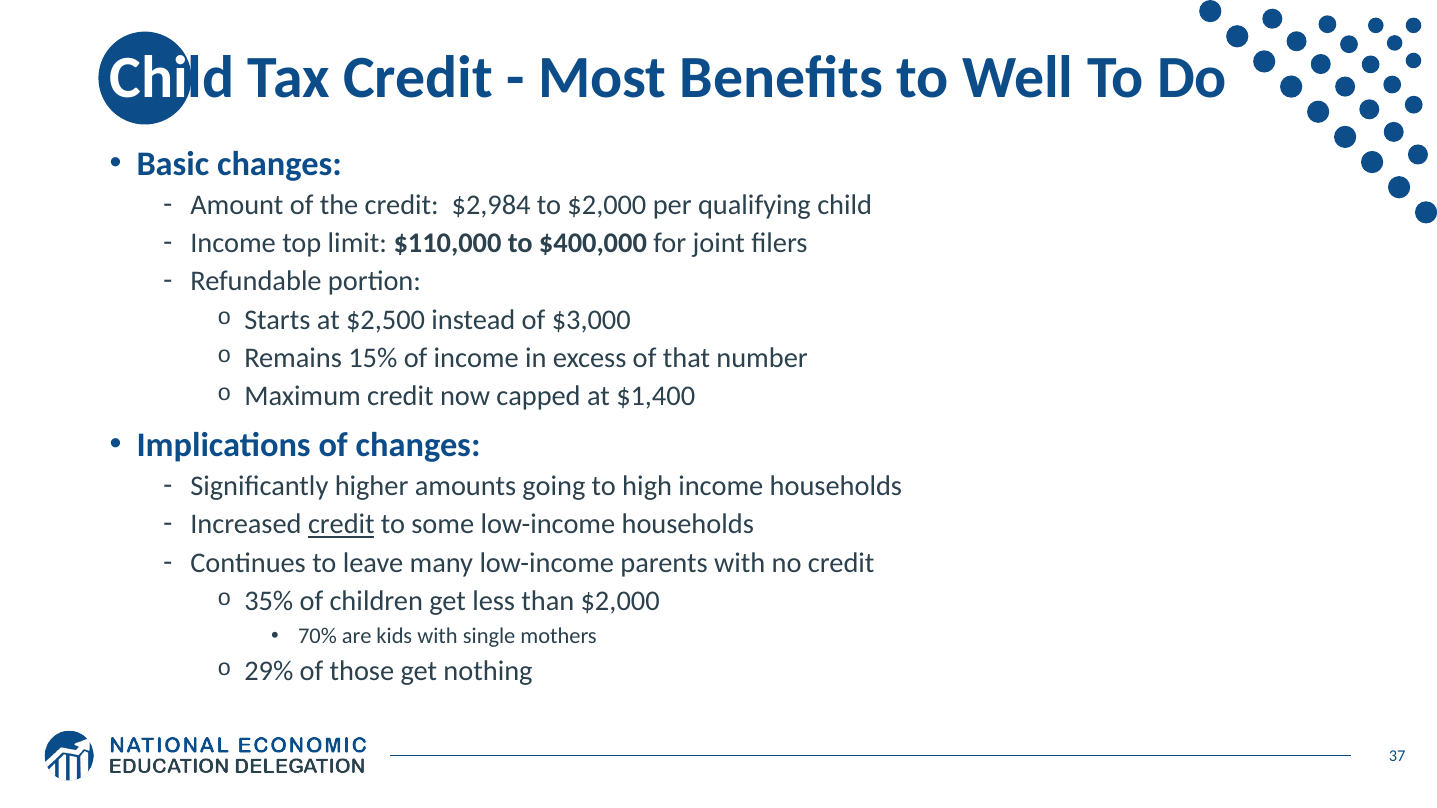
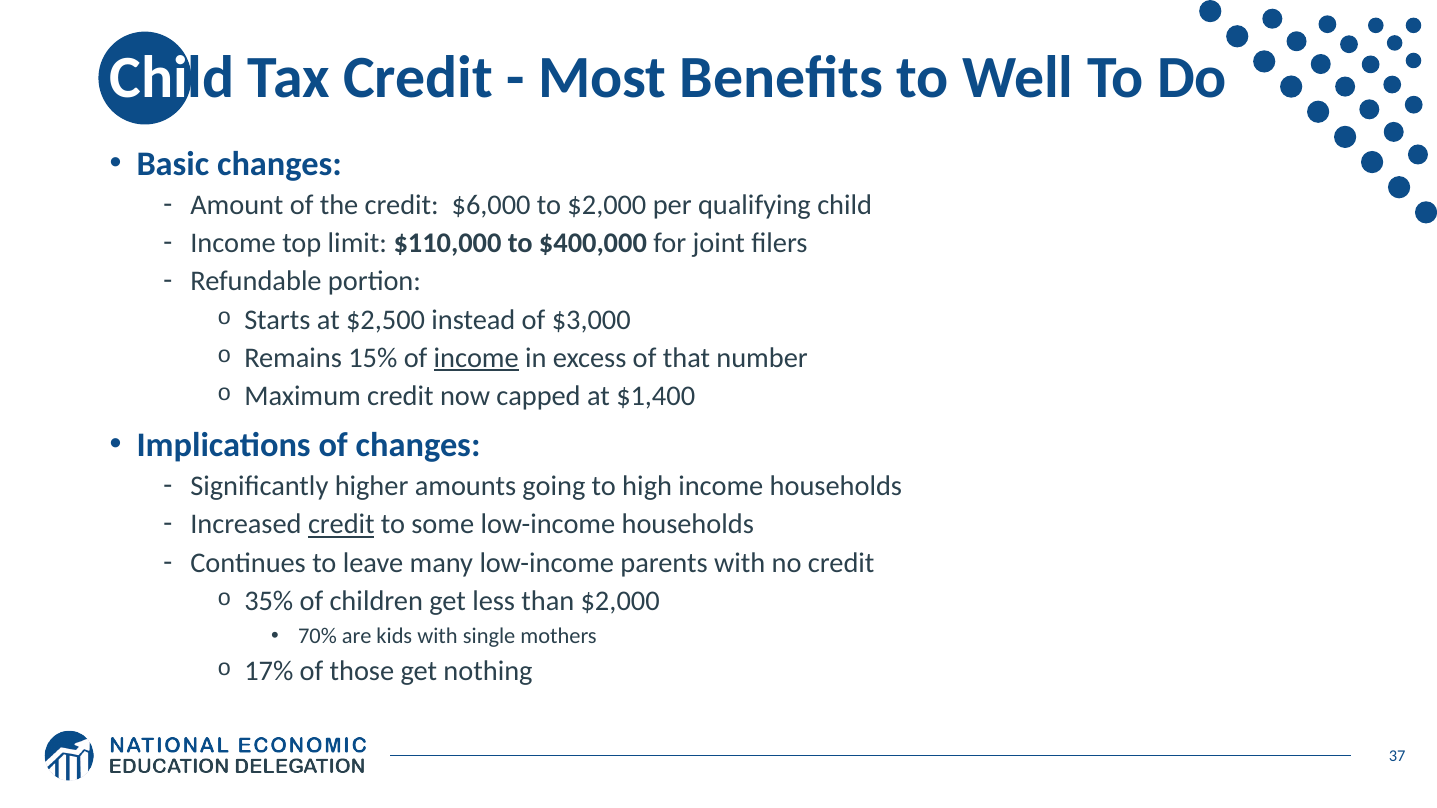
$2,984: $2,984 -> $6,000 (491, 205)
income underline: none -> present (476, 358)
29%: 29% -> 17% (269, 671)
